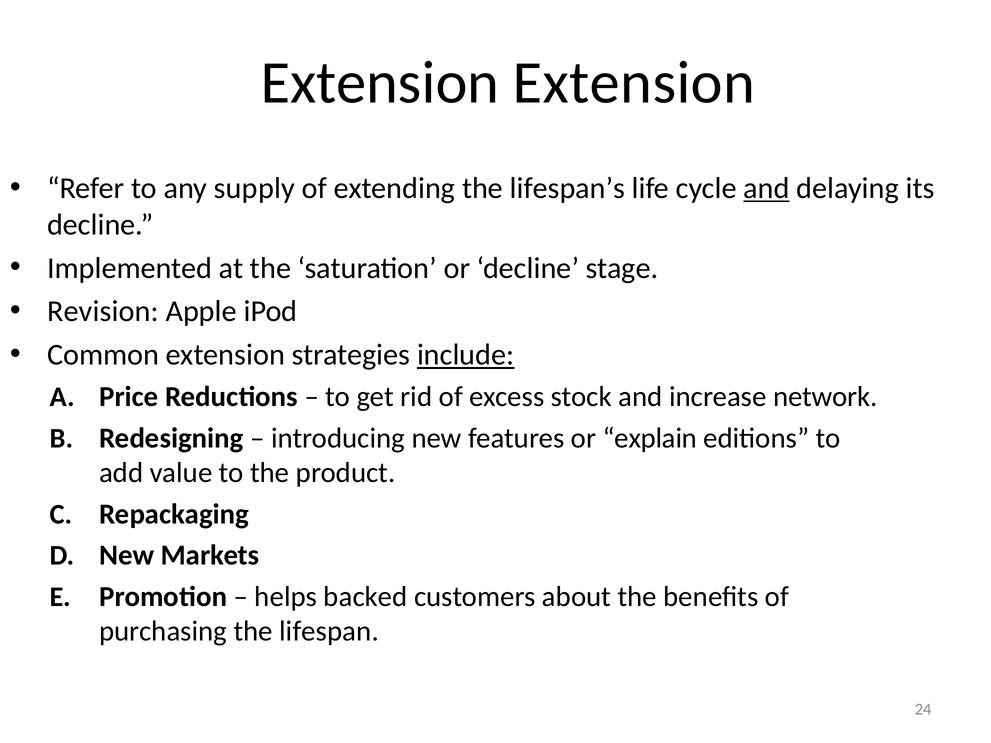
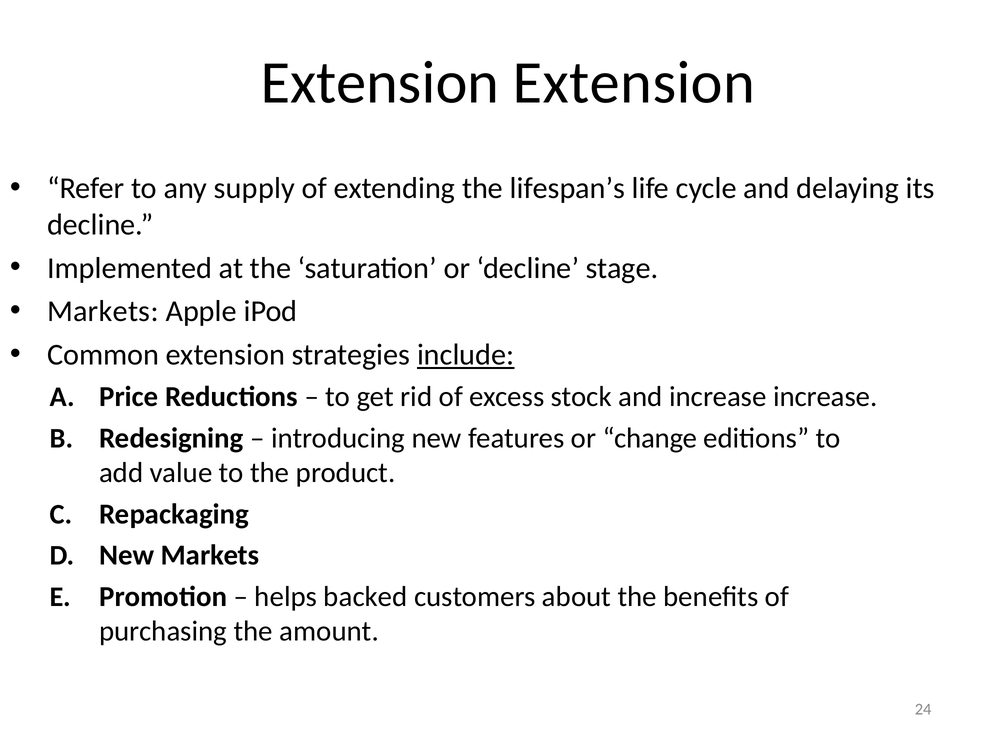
and underline: present -> none (766, 188)
Revision: Revision -> Markets (103, 312)
increase network: network -> increase (825, 397)
explain: explain -> change (650, 438)
lifespan: lifespan -> amount (329, 632)
